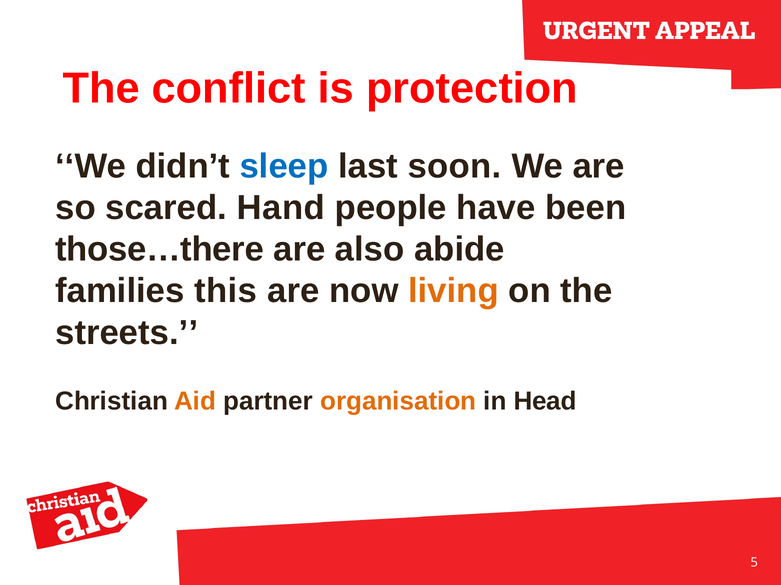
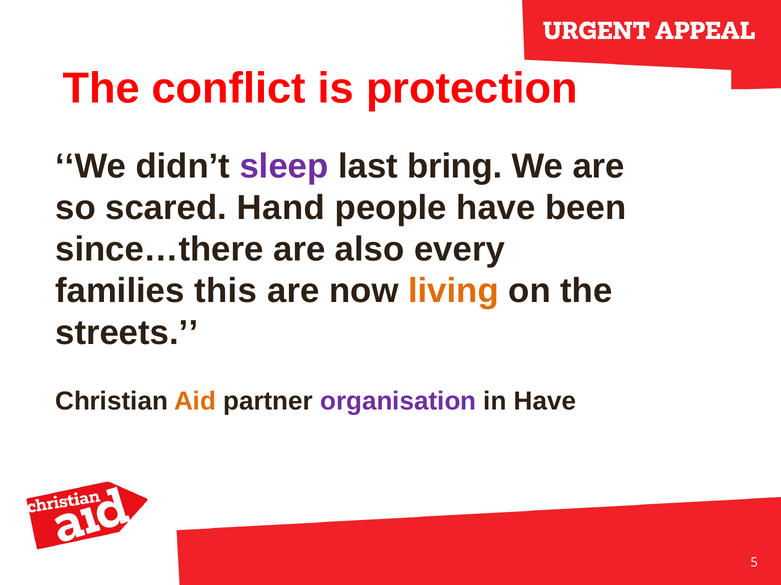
sleep colour: blue -> purple (284, 166)
soon: soon -> bring (455, 166)
those…there: those…there -> since…there (159, 250)
abide: abide -> every (459, 250)
organisation colour: orange -> purple (398, 401)
in Head: Head -> Have (545, 401)
